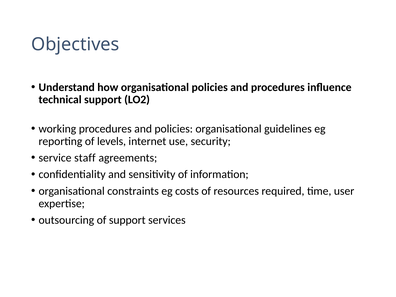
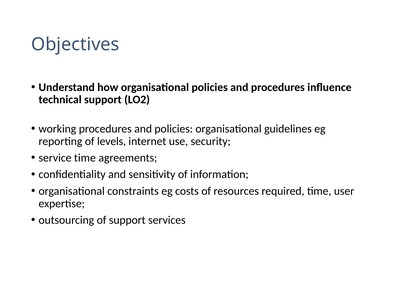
service staff: staff -> time (85, 158)
